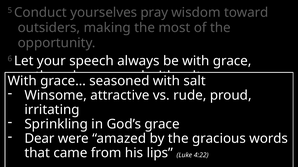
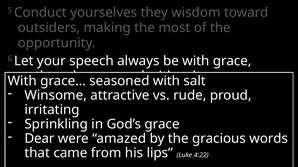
pray: pray -> they (154, 13)
